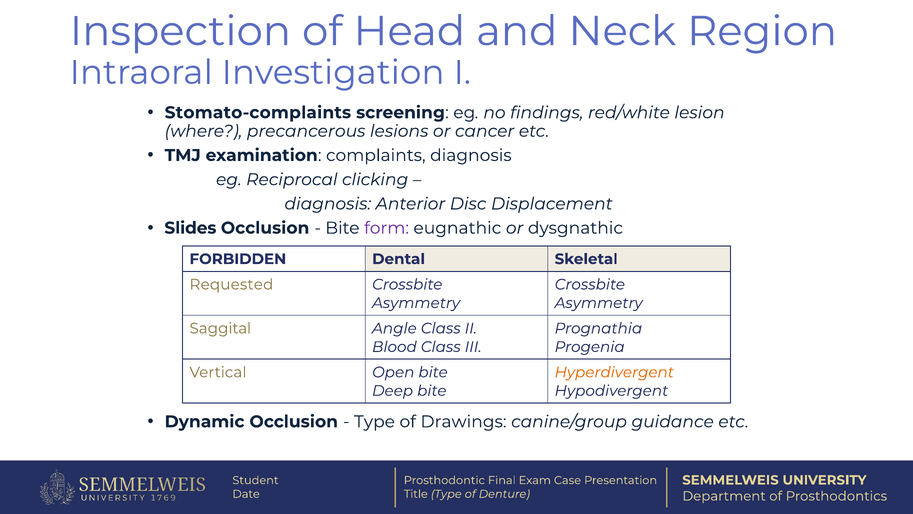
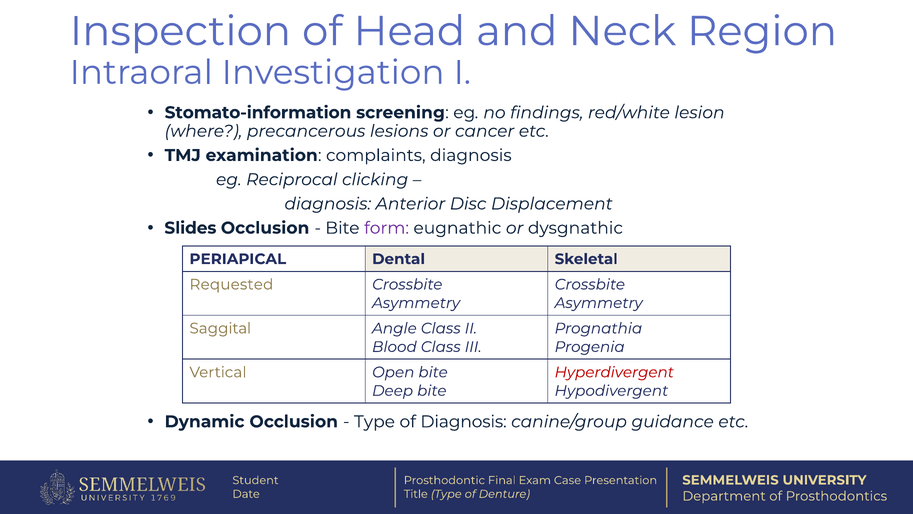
Stomato-complaints: Stomato-complaints -> Stomato-information (258, 113)
FORBIDDEN: FORBIDDEN -> PERIAPICAL (238, 259)
Hyperdivergent colour: orange -> red (614, 372)
of Drawings: Drawings -> Diagnosis (464, 421)
